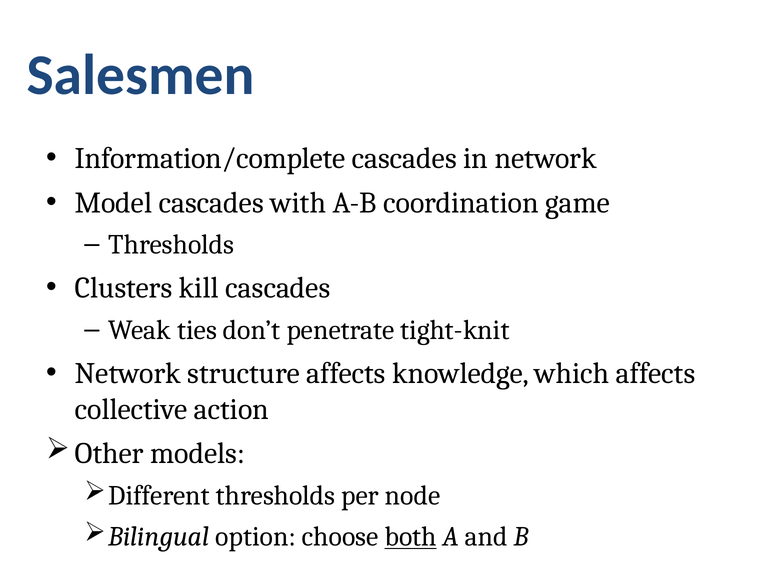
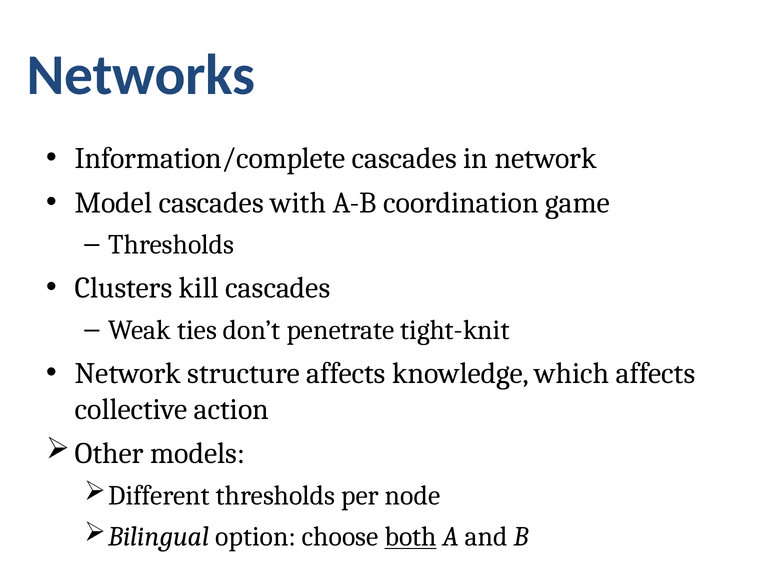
Salesmen: Salesmen -> Networks (141, 75)
